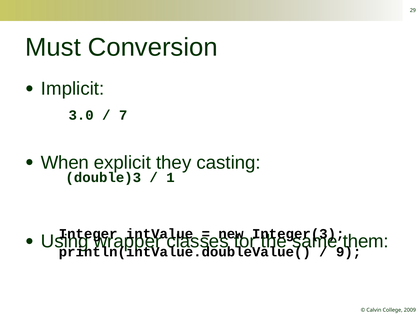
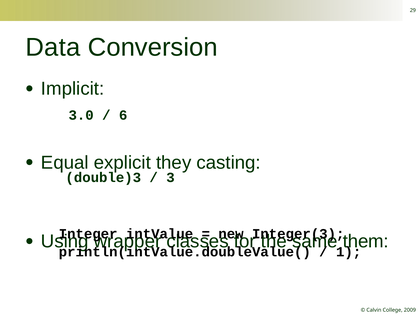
Must: Must -> Data (53, 47)
7: 7 -> 6 (123, 115)
When: When -> Equal (65, 163)
1: 1 -> 3 (171, 178)
9: 9 -> 1 (349, 252)
